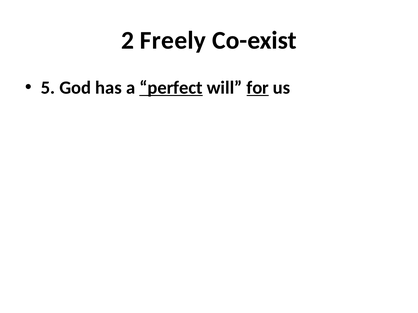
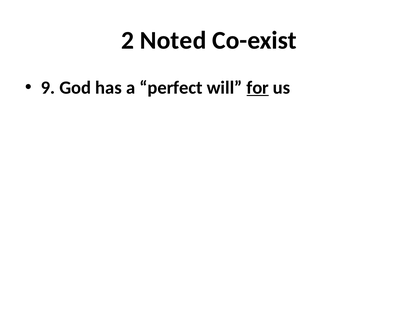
Freely: Freely -> Noted (173, 40)
5: 5 -> 9 (48, 88)
perfect underline: present -> none (171, 88)
